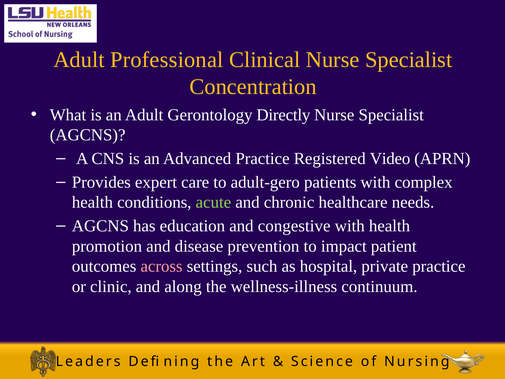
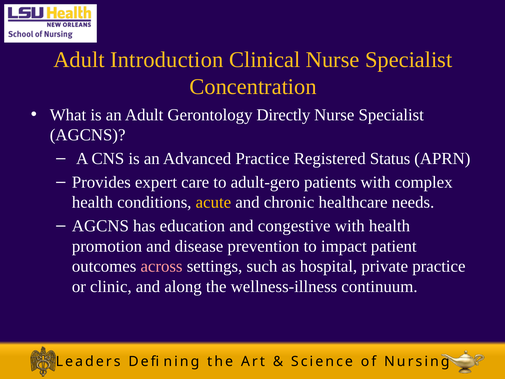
Professional: Professional -> Introduction (167, 60)
Video: Video -> Status (390, 159)
acute colour: light green -> yellow (213, 202)
